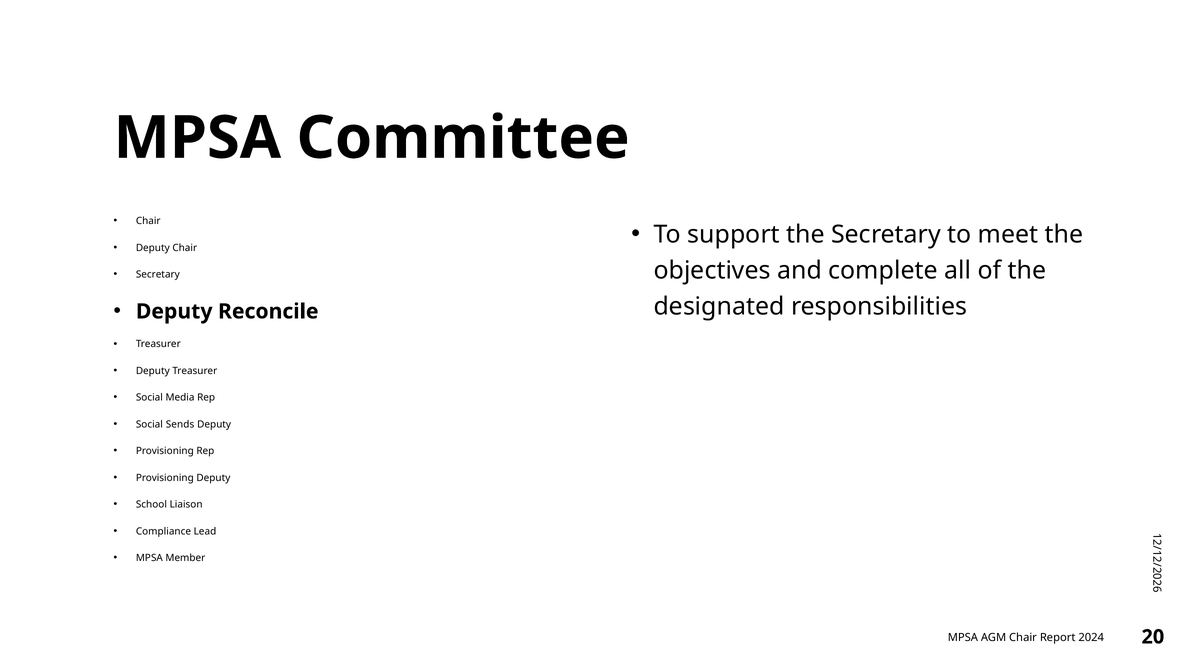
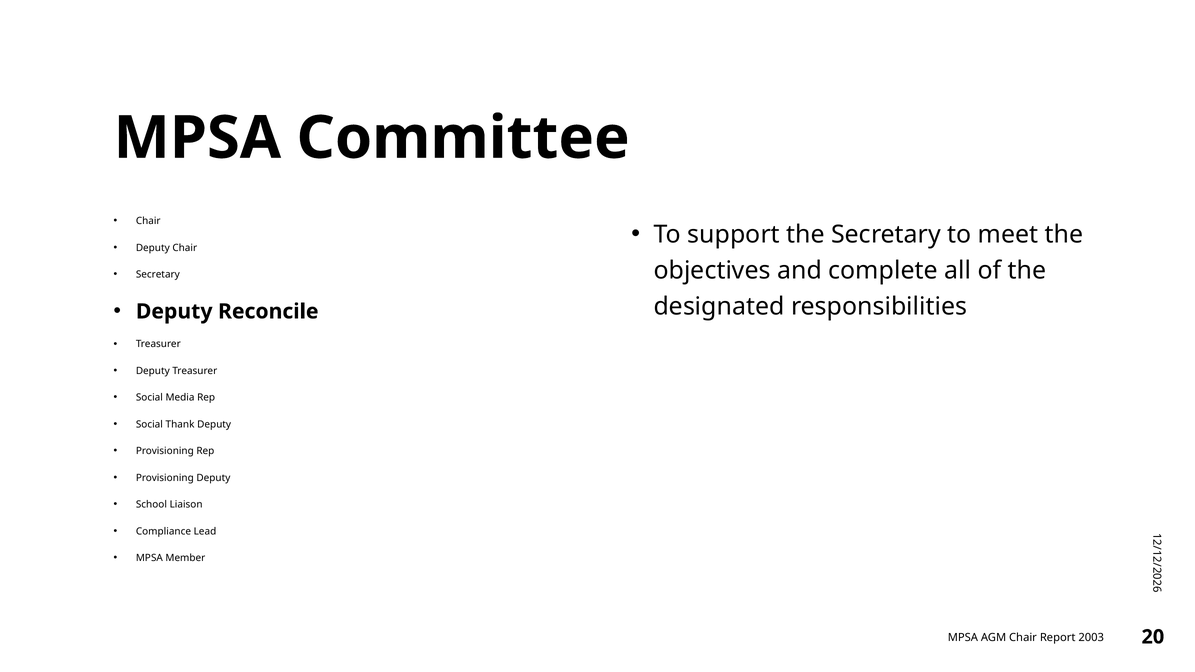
Sends: Sends -> Thank (180, 424)
2024: 2024 -> 2003 (1091, 638)
